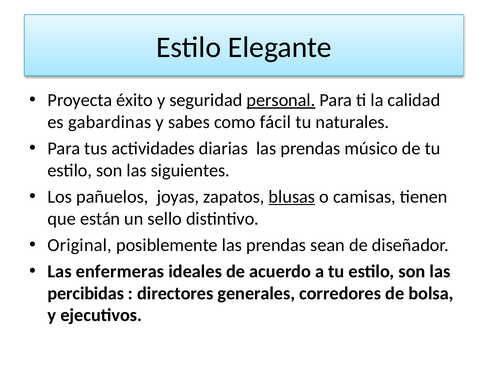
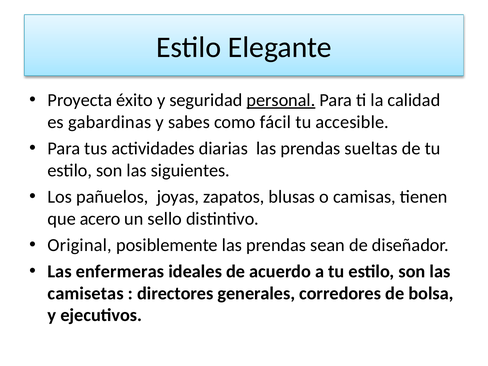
naturales: naturales -> accesible (352, 122)
músico: músico -> sueltas (371, 148)
blusas underline: present -> none (292, 197)
están: están -> acero (100, 219)
percibidas: percibidas -> camisetas (86, 293)
